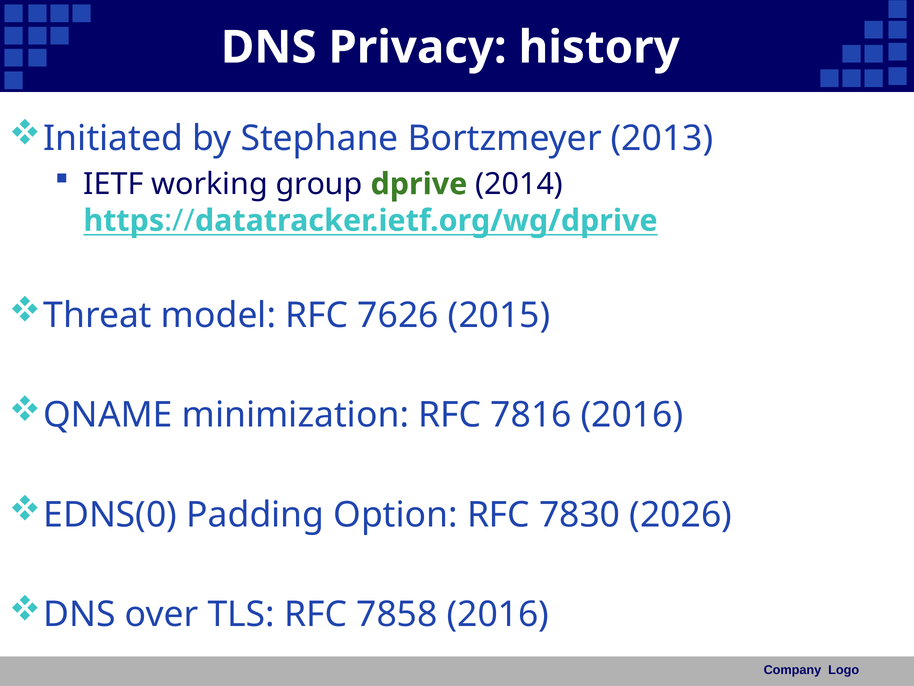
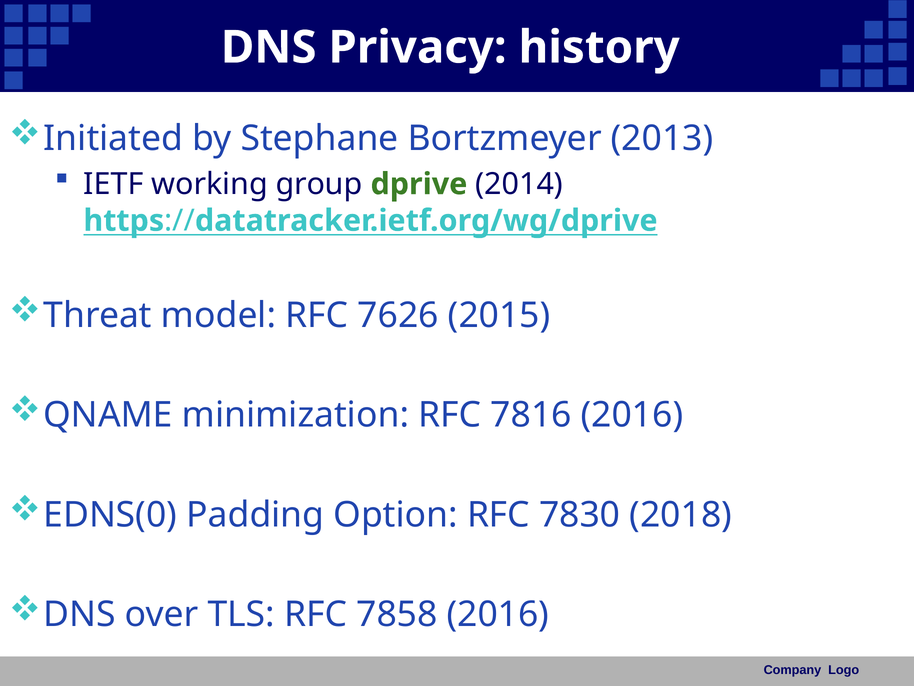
2026: 2026 -> 2018 (681, 515)
